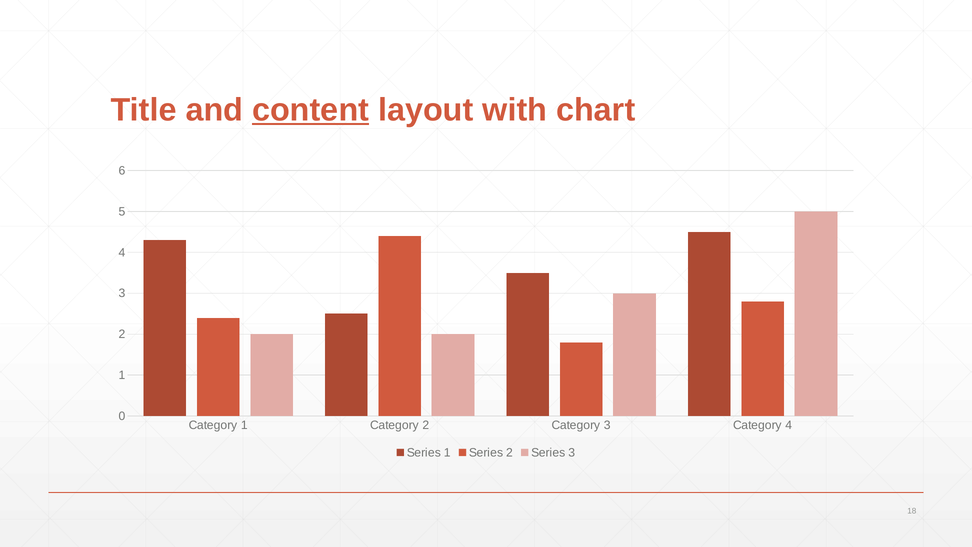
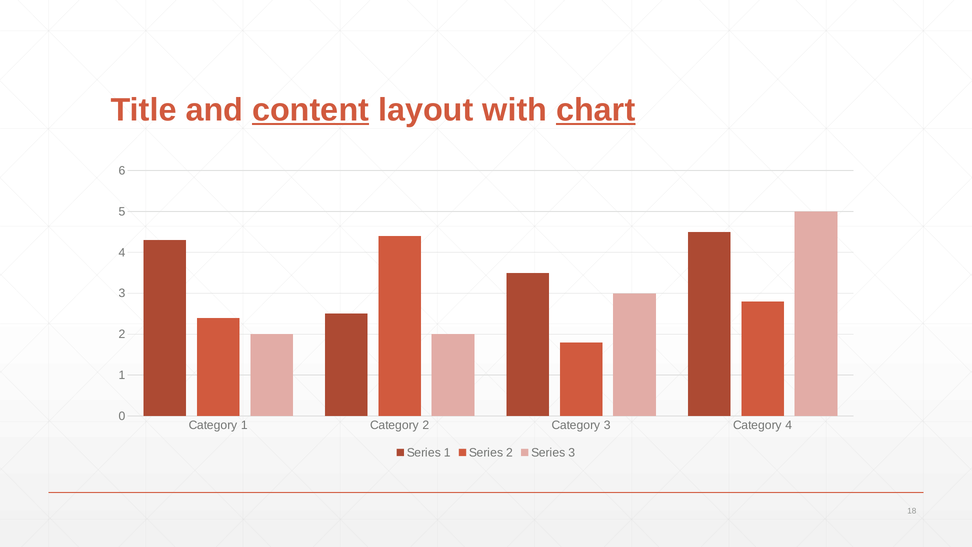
chart underline: none -> present (596, 110)
